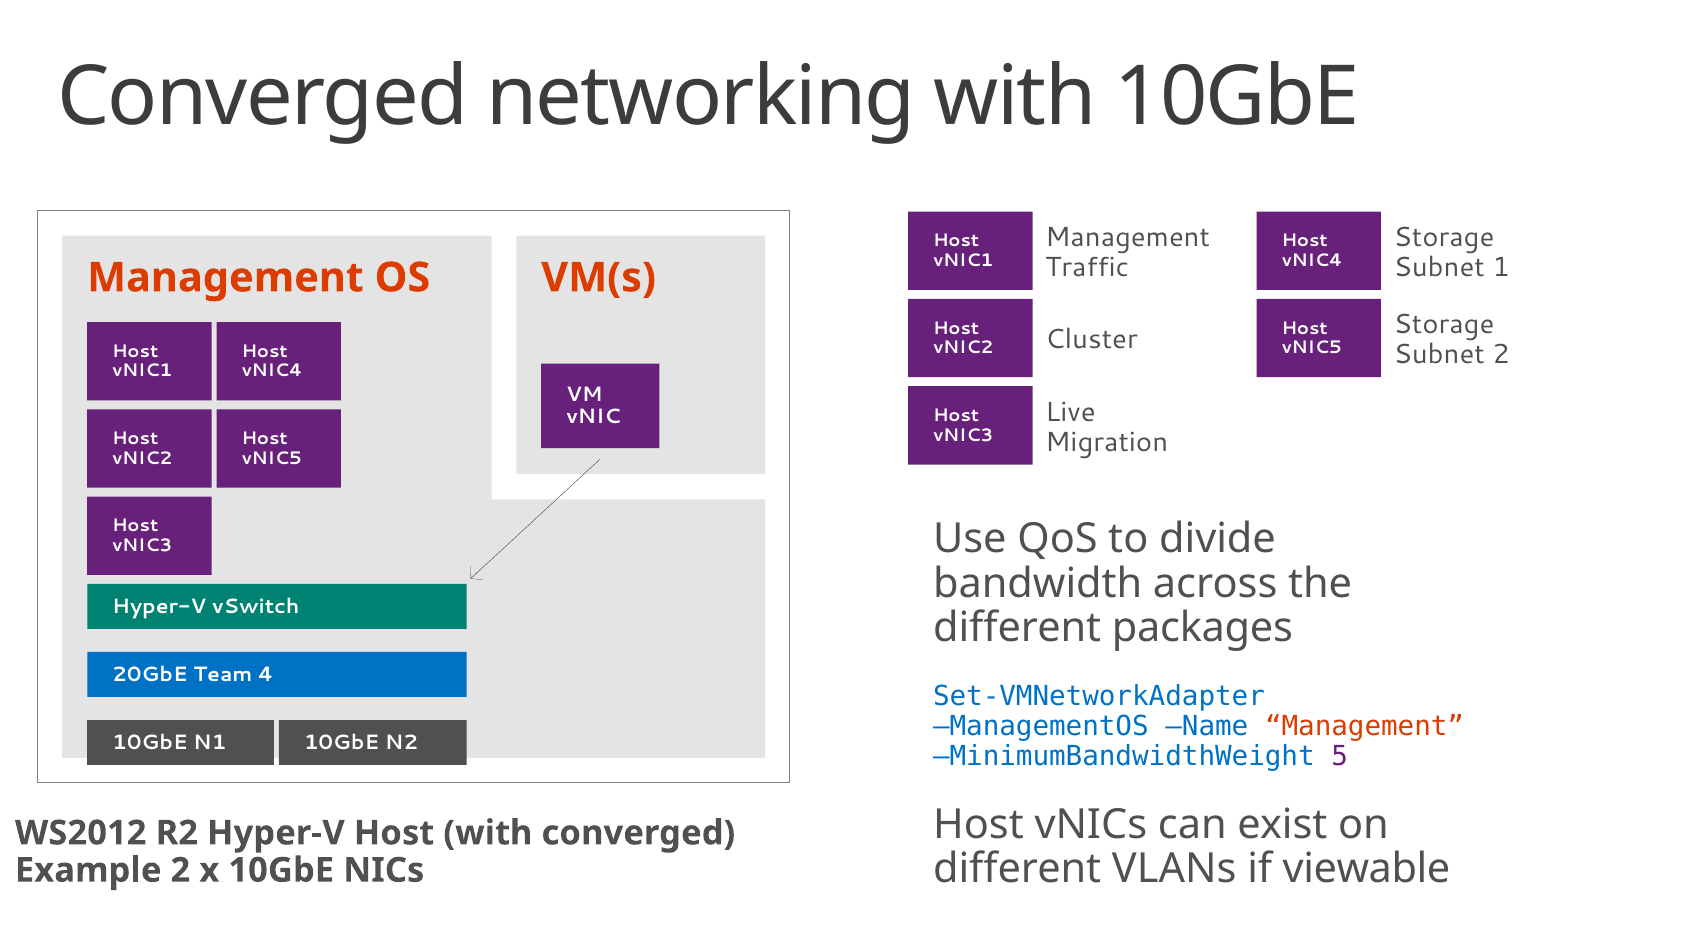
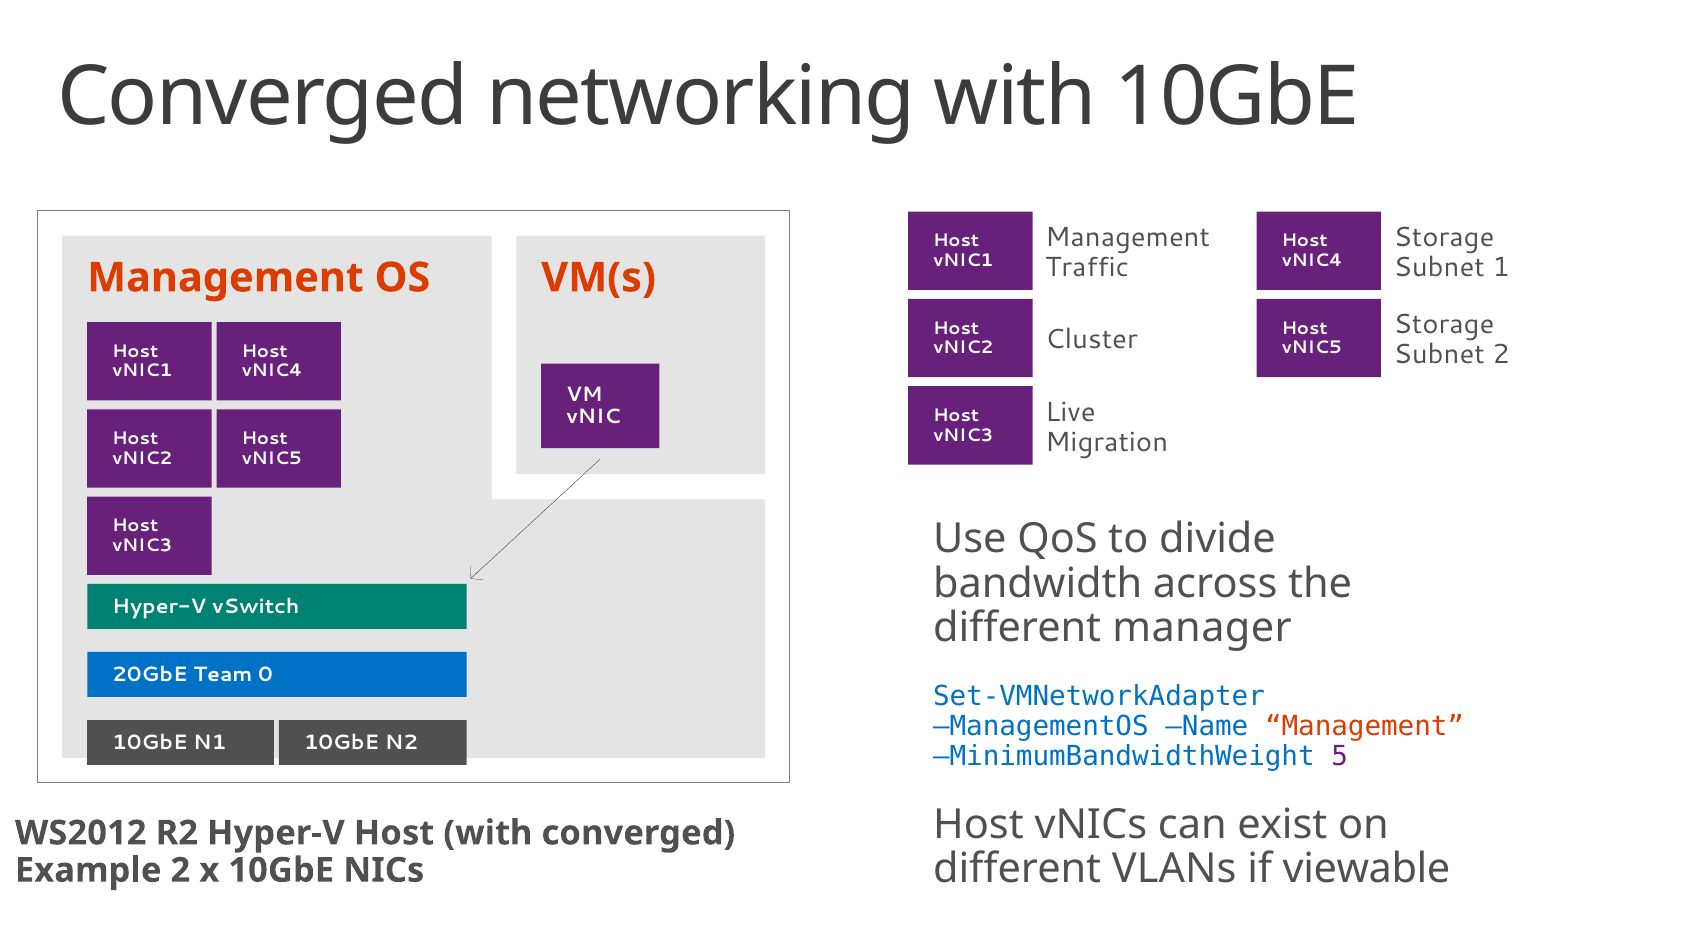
packages: packages -> manager (1202, 629)
4: 4 -> 0 (266, 675)
